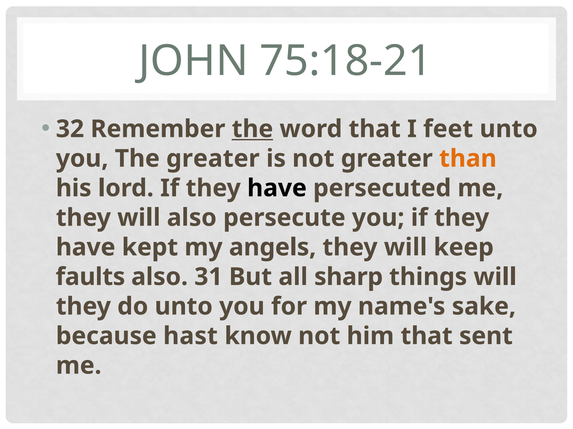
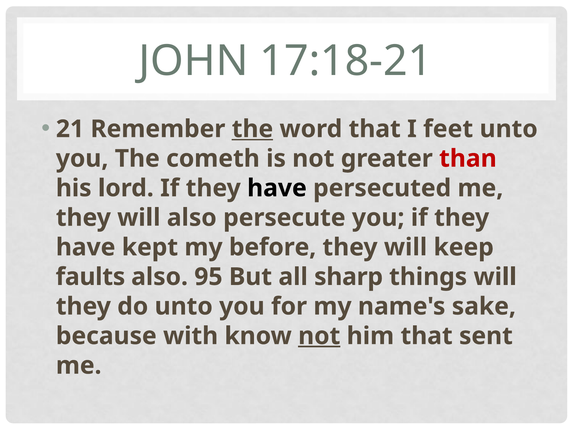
75:18-21: 75:18-21 -> 17:18-21 (346, 61)
32: 32 -> 21 (70, 129)
The greater: greater -> cometh (213, 159)
than colour: orange -> red (468, 159)
angels: angels -> before (273, 248)
31: 31 -> 95 (208, 277)
hast: hast -> with (191, 337)
not underline: none -> present (319, 337)
